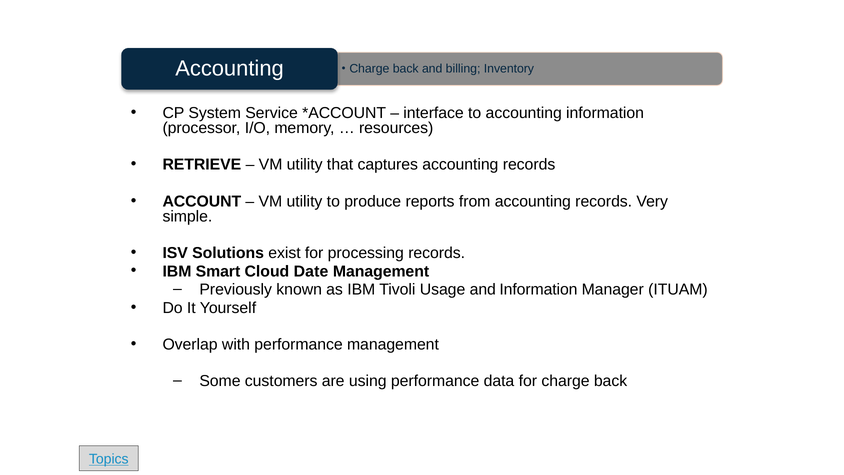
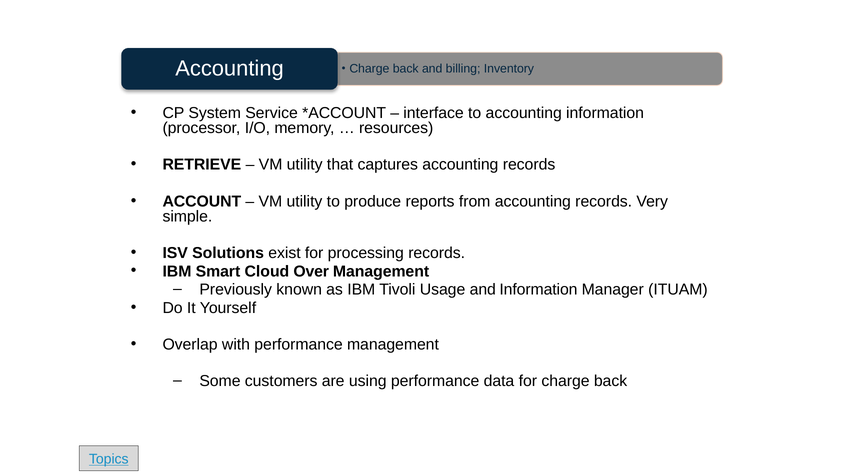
Date: Date -> Over (311, 271)
